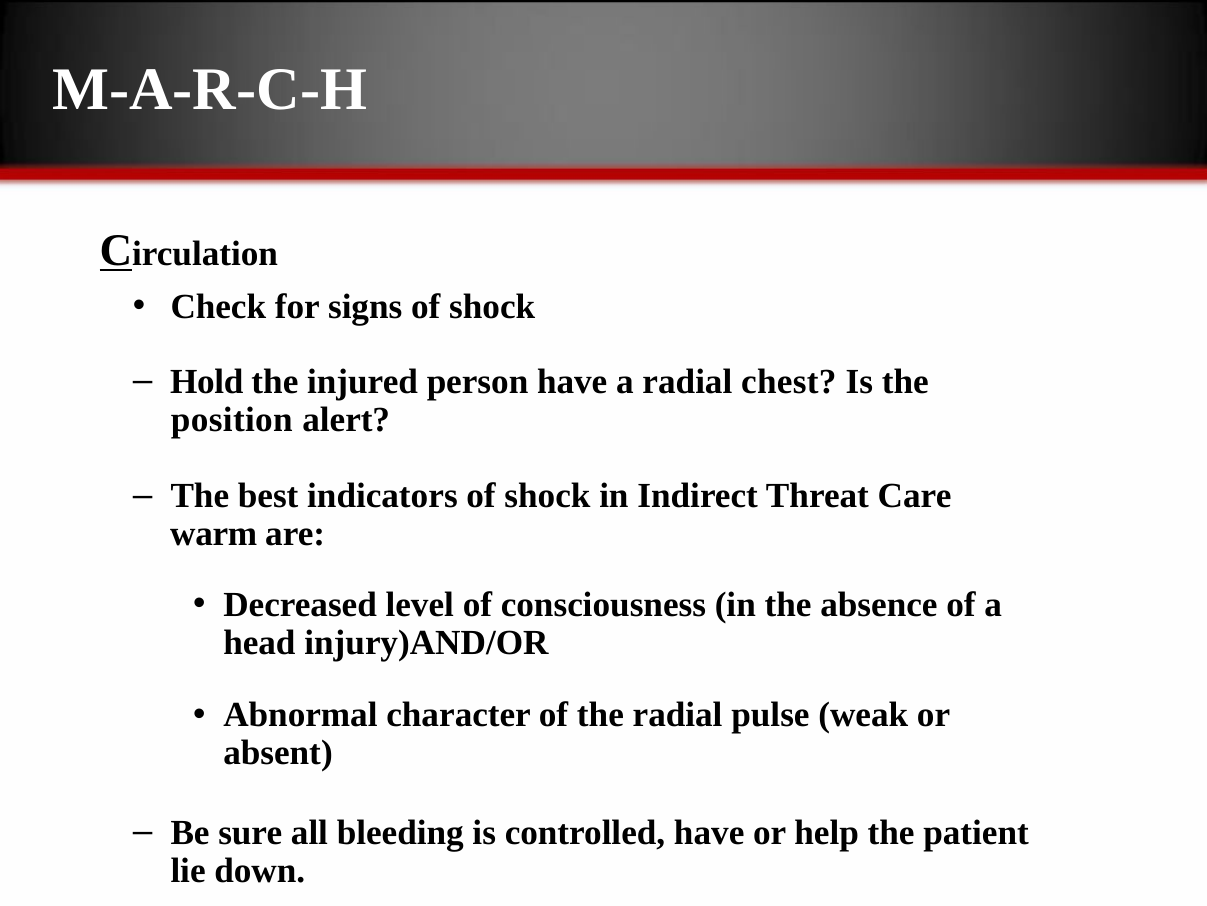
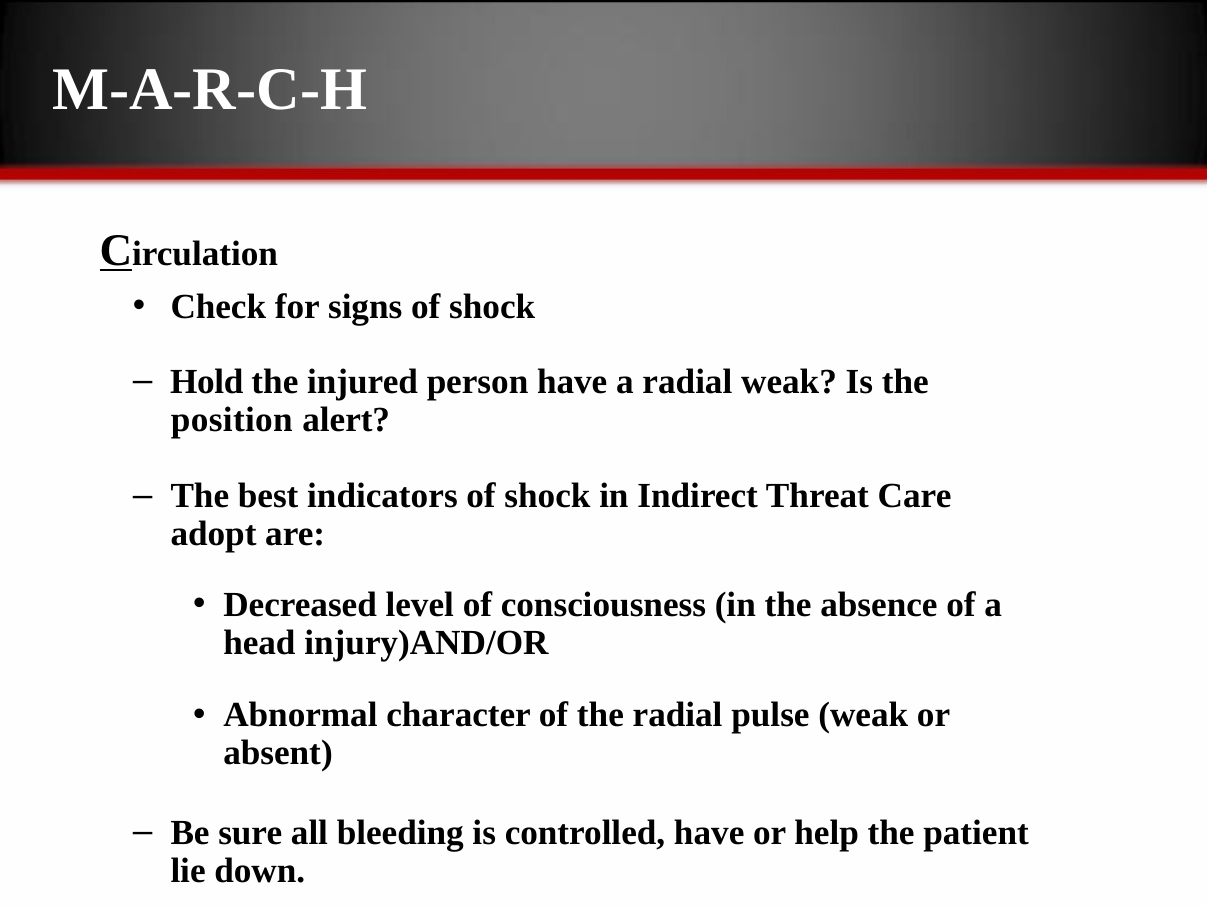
radial chest: chest -> weak (789, 381)
warm: warm -> adopt (214, 534)
